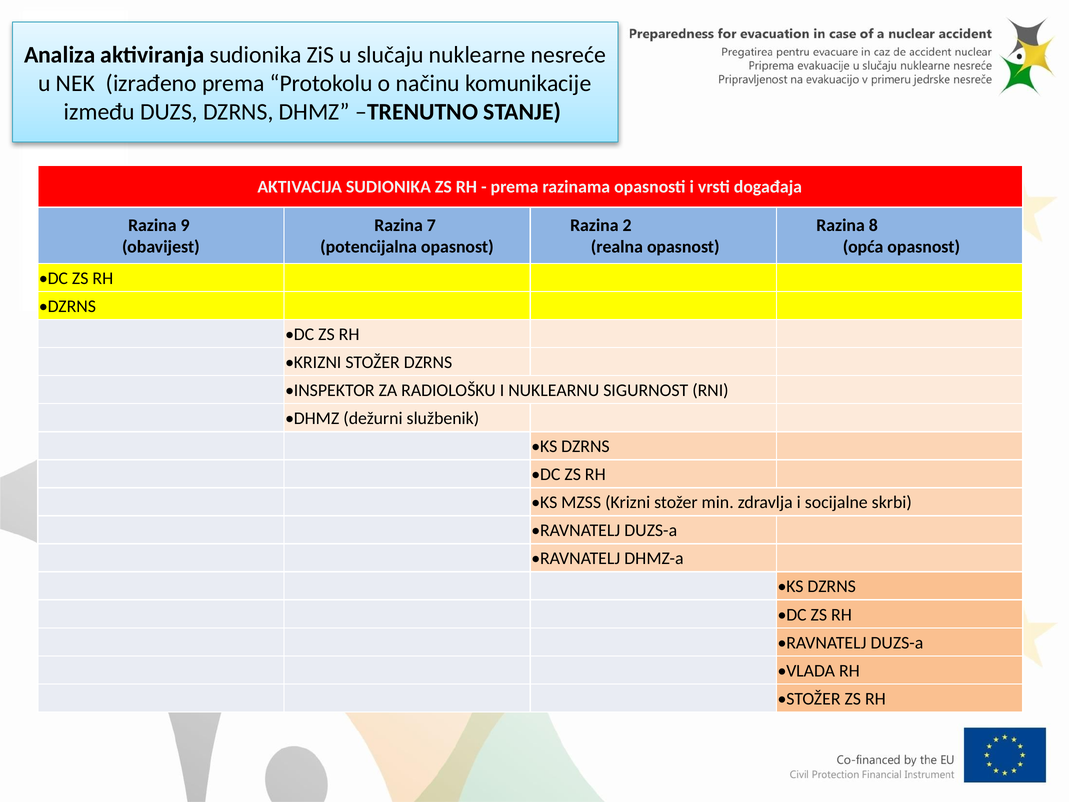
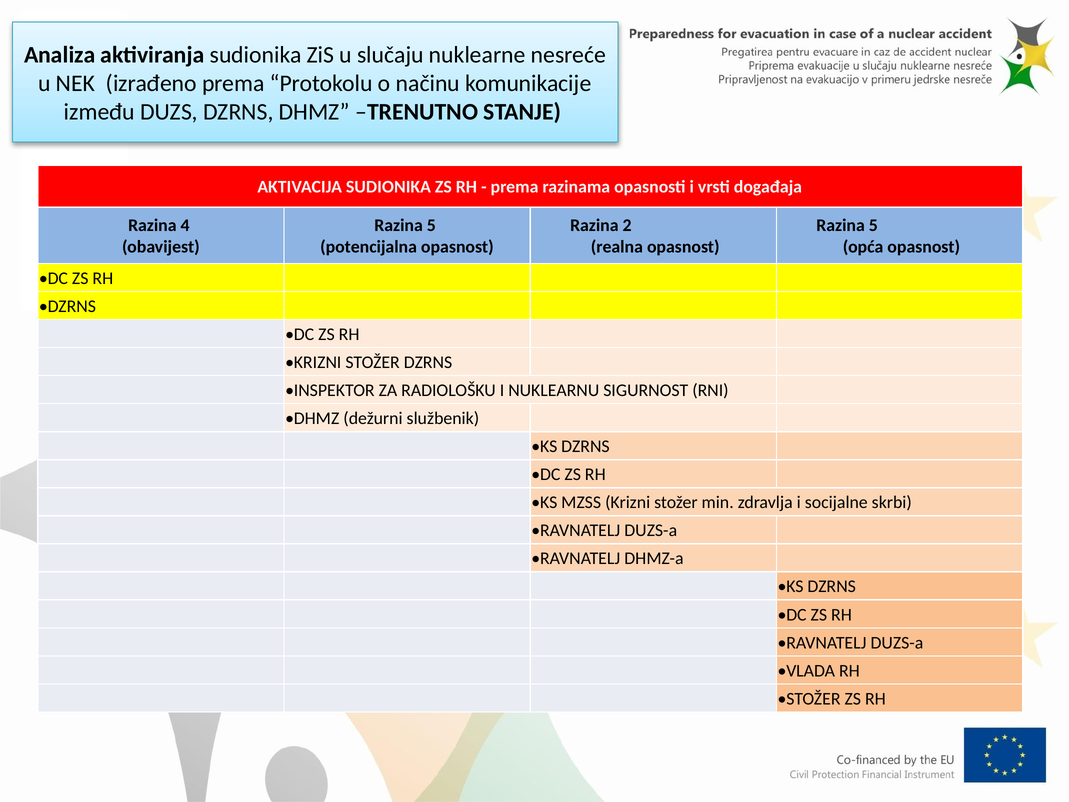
9: 9 -> 4 (185, 225)
7: 7 -> 5 (431, 225)
8: 8 -> 5 (873, 225)
